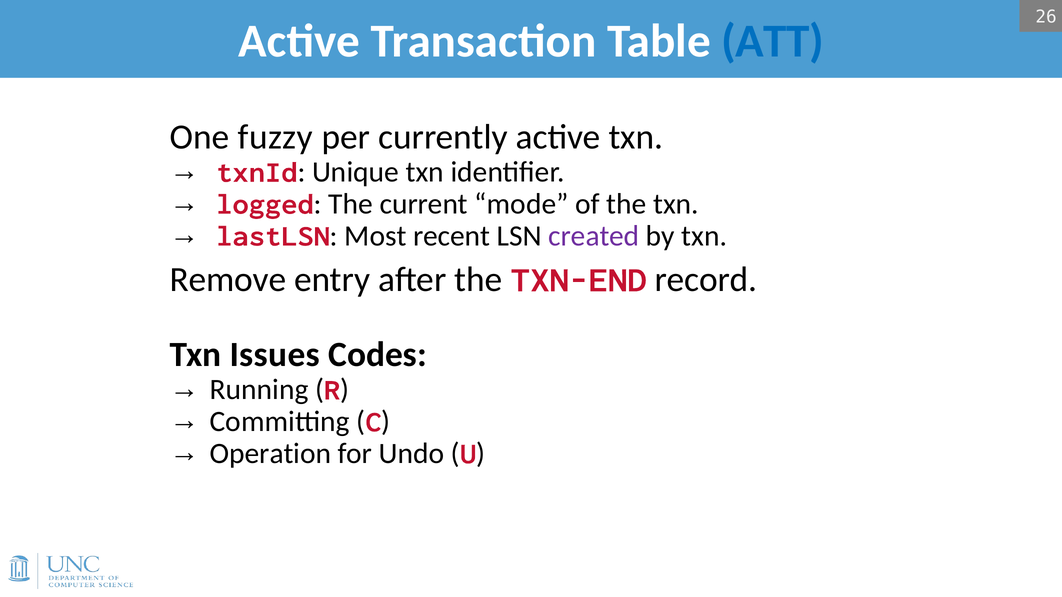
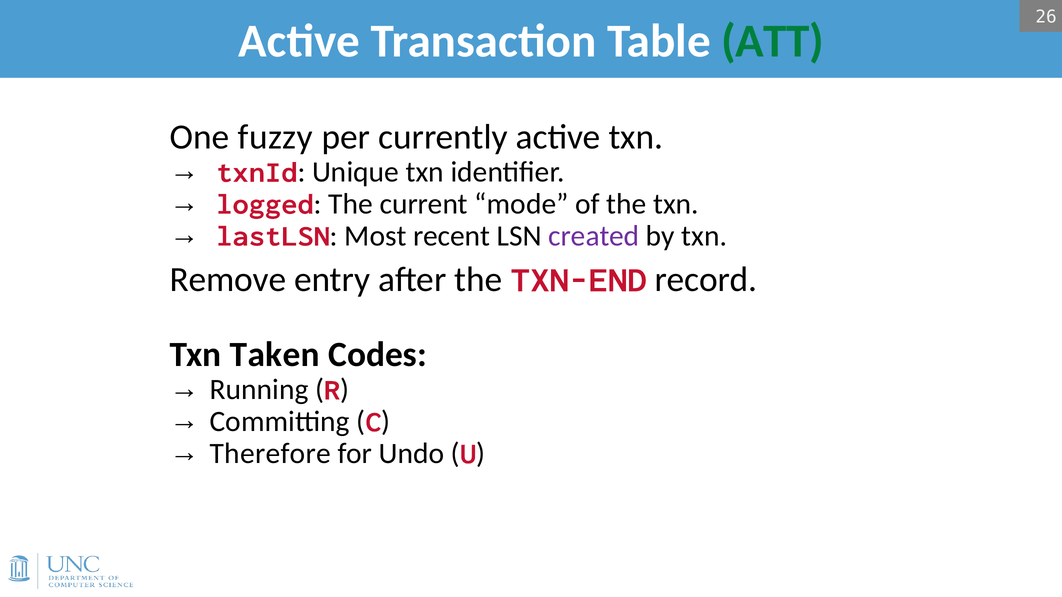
ATT colour: blue -> green (773, 41)
Issues: Issues -> Taken (275, 355)
Operation: Operation -> Therefore (270, 454)
